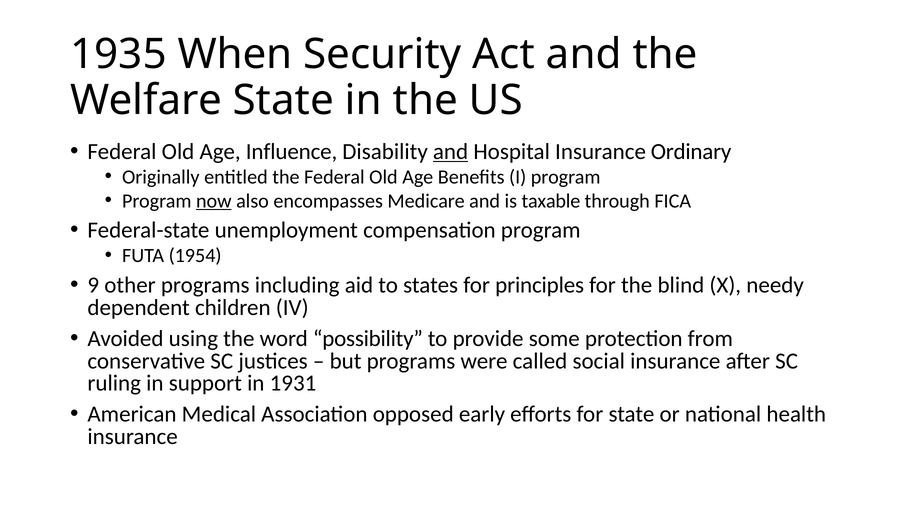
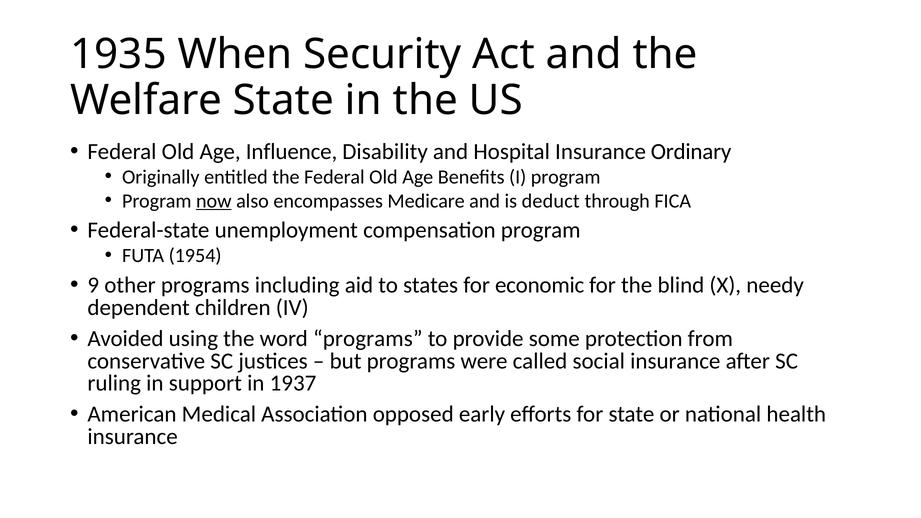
and underline: present -> none (451, 152)
taxable: taxable -> deduct (551, 201)
principles: principles -> economic (540, 285)
word possibility: possibility -> programs (368, 339)
1931: 1931 -> 1937 (293, 383)
